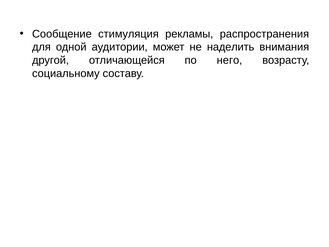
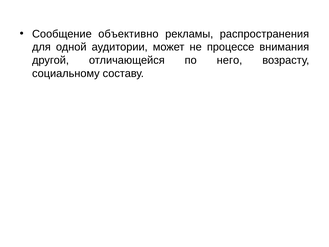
стимуляция: стимуляция -> объективно (128, 34)
наделить: наделить -> процессе (231, 47)
